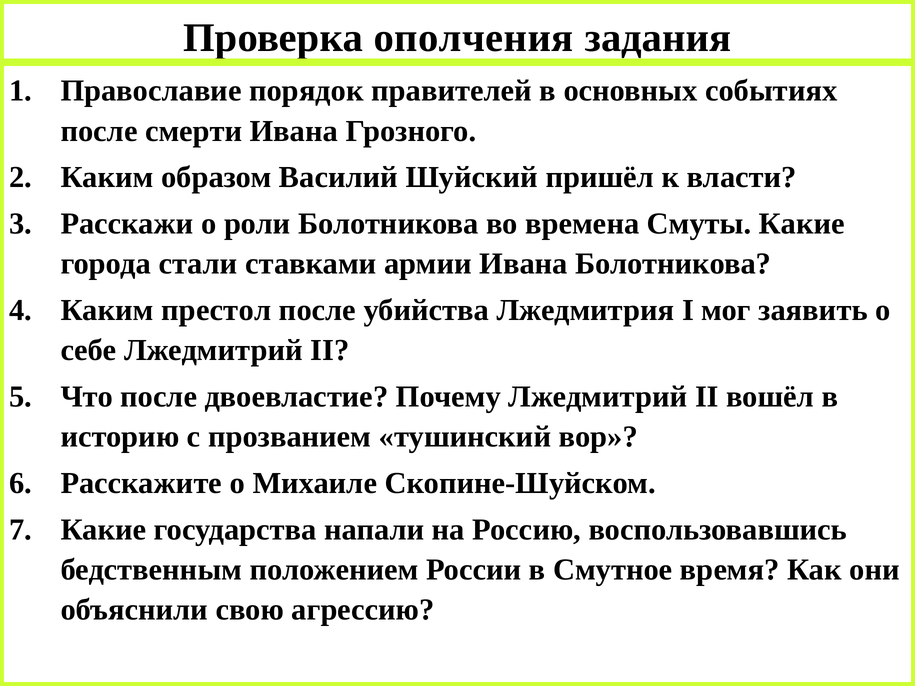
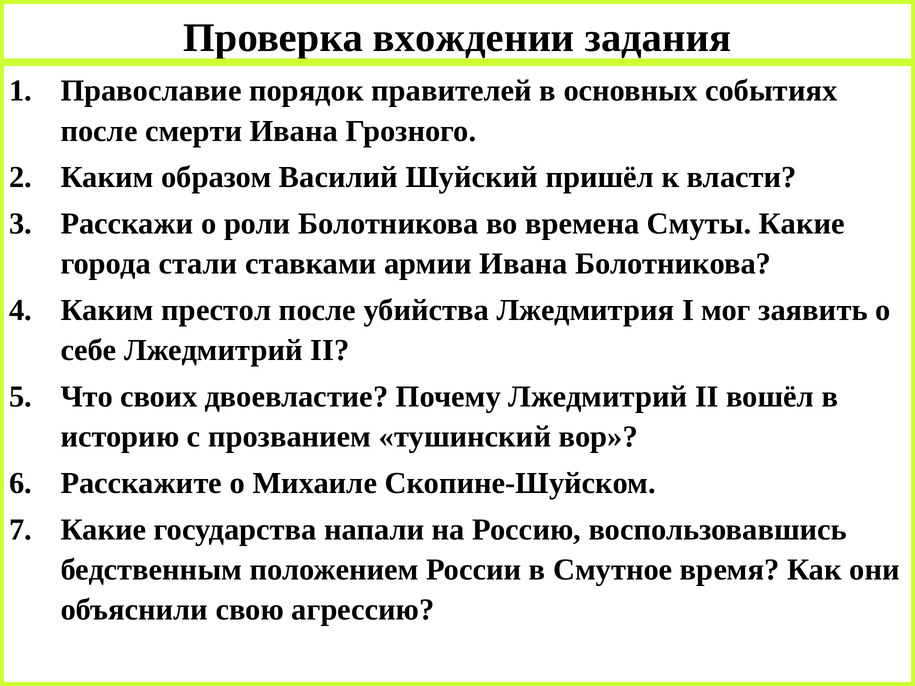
ополчения: ополчения -> вхождении (474, 38)
Что после: после -> своих (159, 397)
